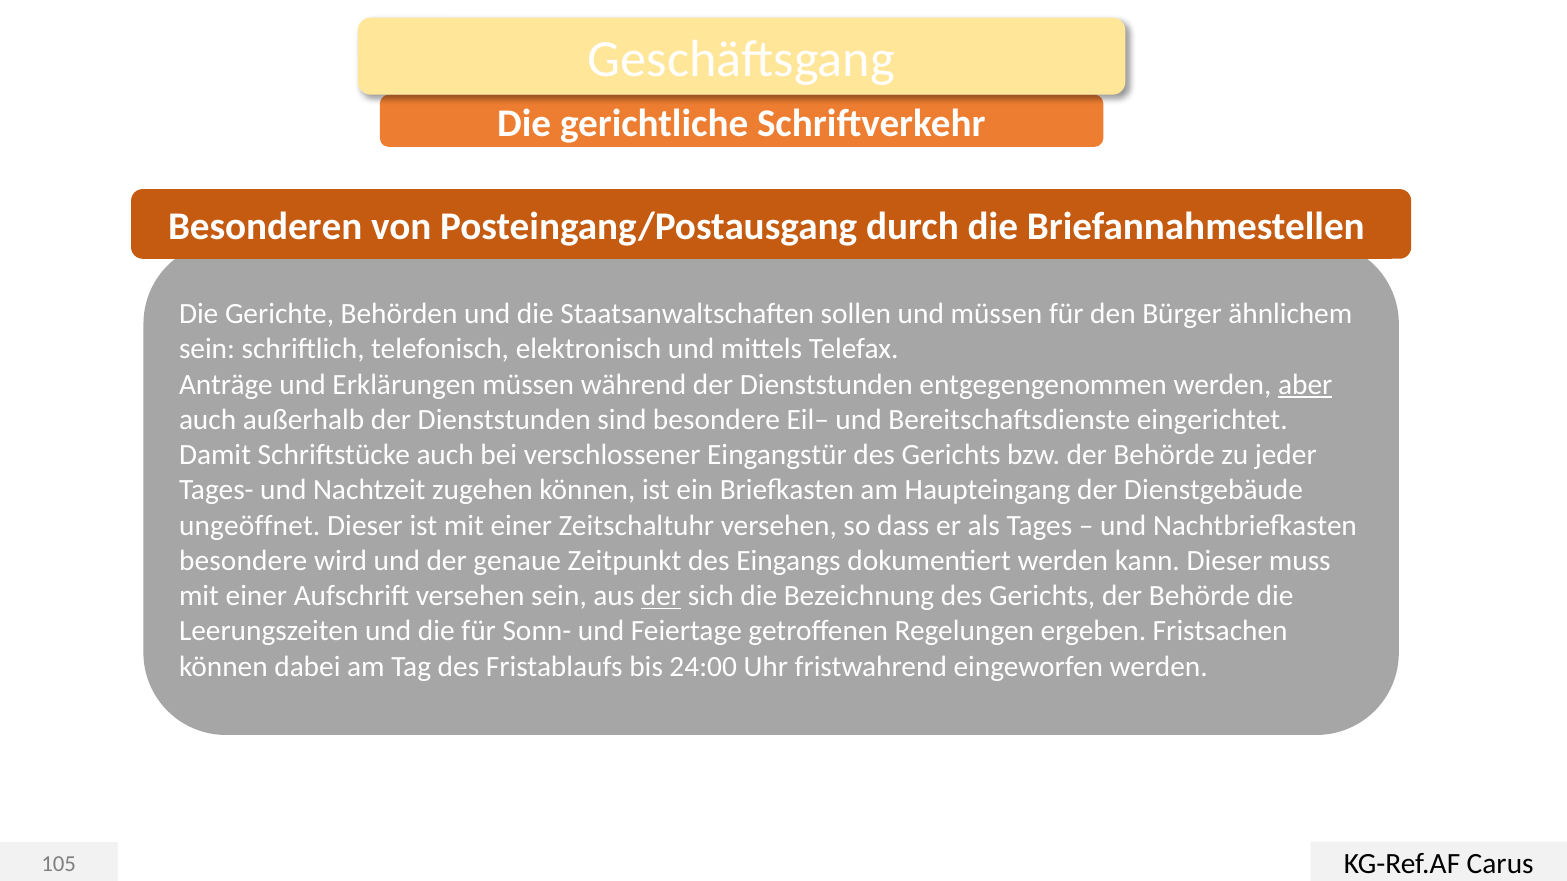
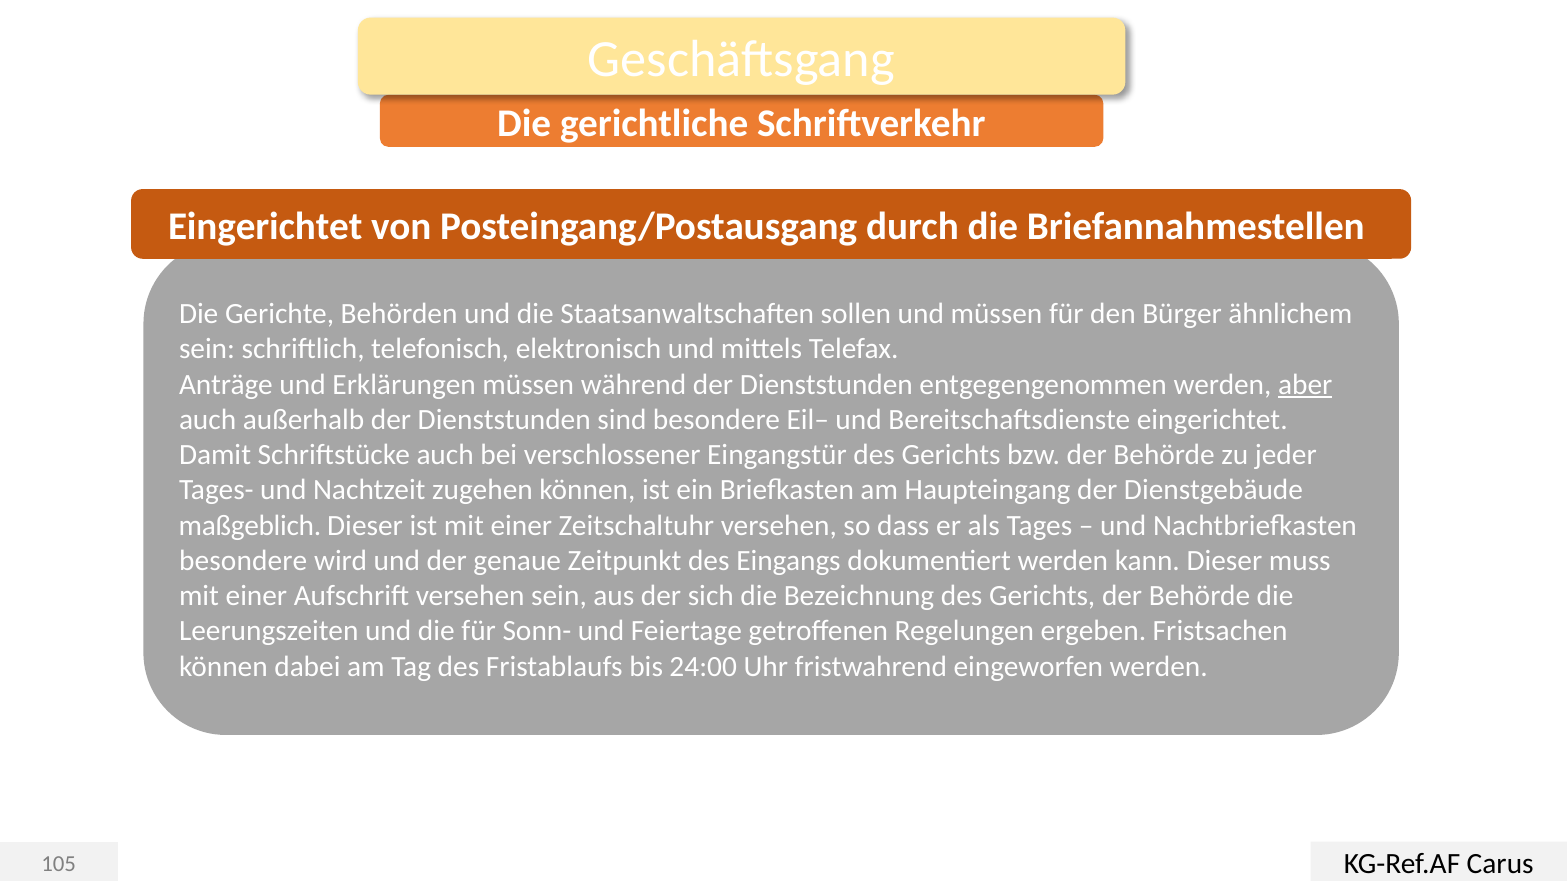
Besonderen: Besonderen -> Eingerichtet (265, 227)
ungeöffnet: ungeöffnet -> maßgeblich (250, 526)
der underline: present -> none (661, 596)
